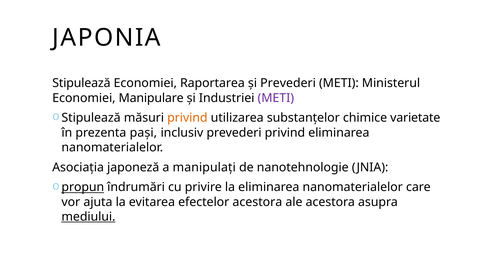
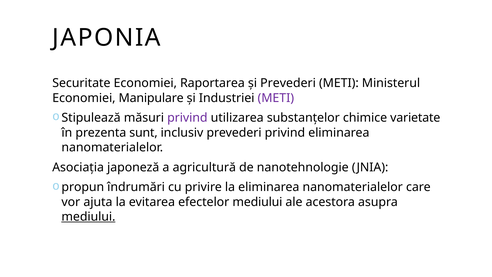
Stipulează: Stipulează -> Securitate (81, 83)
privind colour: orange -> purple (187, 118)
pași: pași -> sunt (144, 133)
manipulați: manipulați -> agricultură (204, 167)
propun underline: present -> none (83, 187)
efectelor acestora: acestora -> mediului (257, 202)
